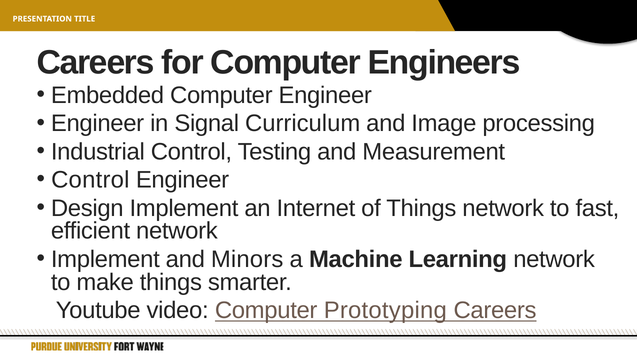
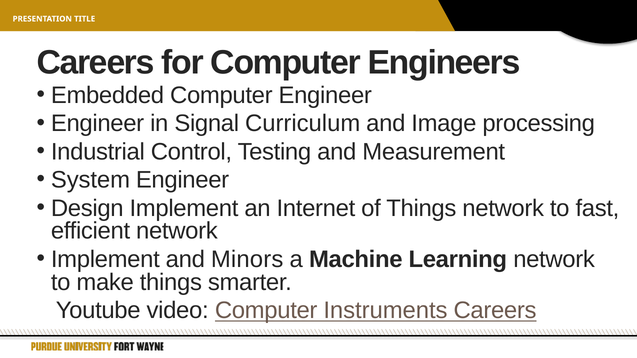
Control: Control -> System (91, 180)
Prototyping: Prototyping -> Instruments (385, 311)
